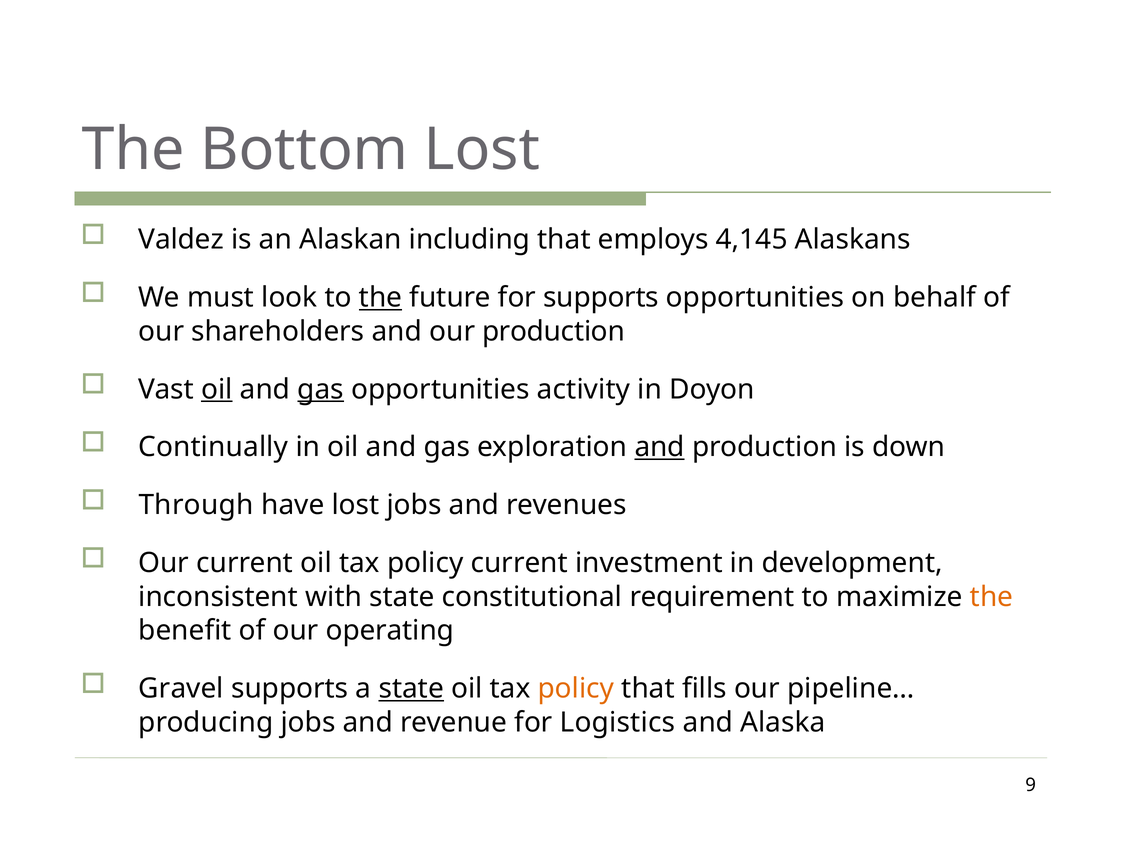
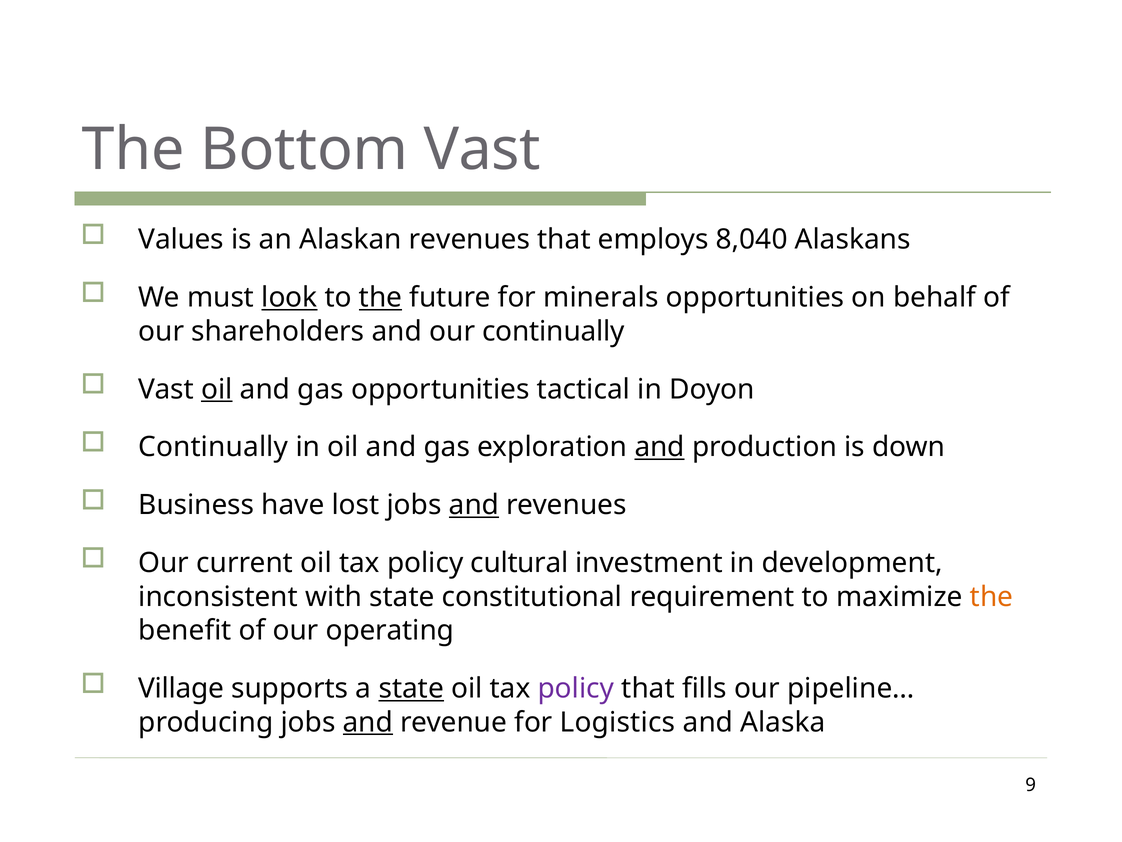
Bottom Lost: Lost -> Vast (482, 150)
Valdez: Valdez -> Values (181, 239)
Alaskan including: including -> revenues (470, 239)
4,145: 4,145 -> 8,040 (752, 239)
look underline: none -> present (289, 297)
for supports: supports -> minerals (601, 297)
our production: production -> continually (553, 331)
gas underline: present -> none (321, 389)
activity: activity -> tactical (584, 389)
Through: Through -> Business (196, 505)
and underline: none -> present (474, 505)
policy current: current -> cultural (519, 563)
Gravel: Gravel -> Village (181, 688)
policy colour: orange -> purple (576, 688)
and underline: none -> present (368, 722)
